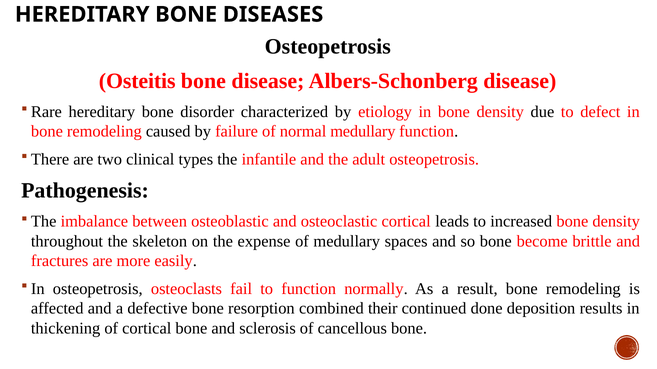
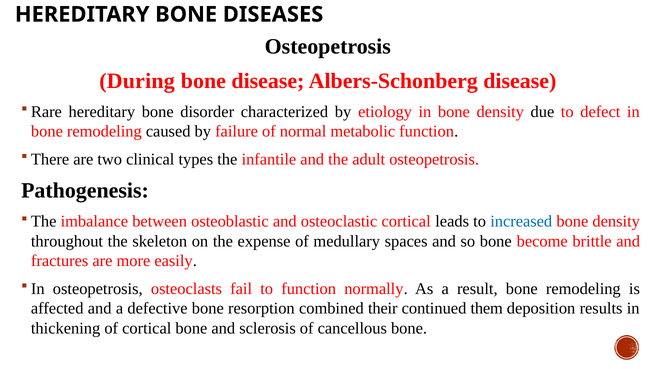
Osteitis: Osteitis -> During (137, 81)
normal medullary: medullary -> metabolic (363, 132)
increased colour: black -> blue (521, 222)
done: done -> them (487, 309)
